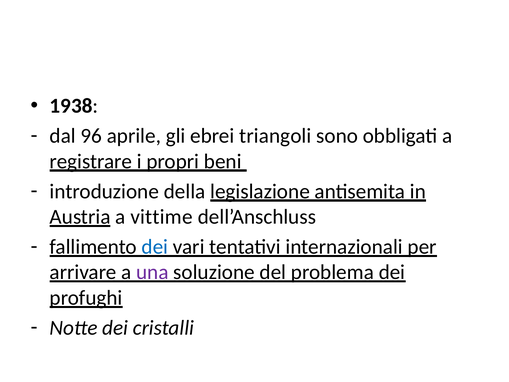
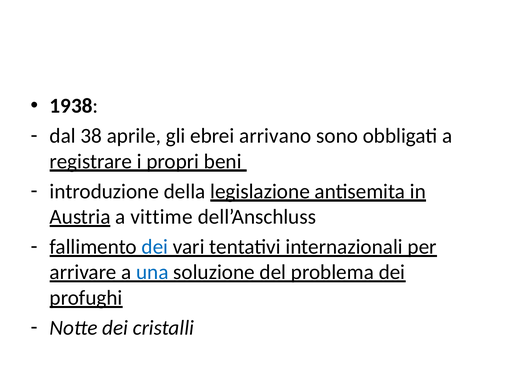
96: 96 -> 38 (91, 136)
triangoli: triangoli -> arrivano (275, 136)
una colour: purple -> blue (152, 272)
